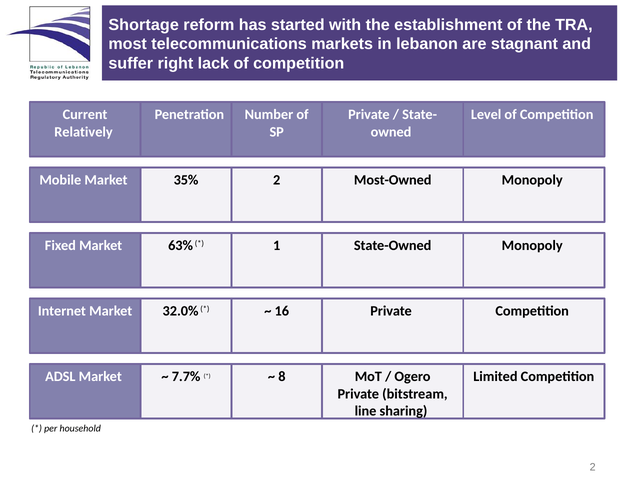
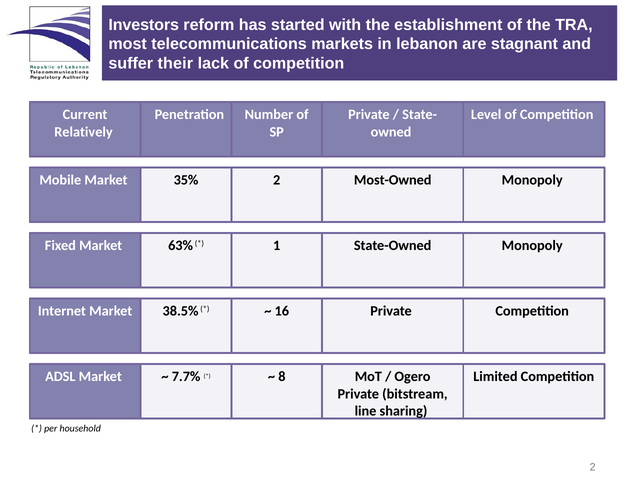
Shortage: Shortage -> Investors (144, 25)
right: right -> their (175, 63)
32.0%: 32.0% -> 38.5% (181, 311)
